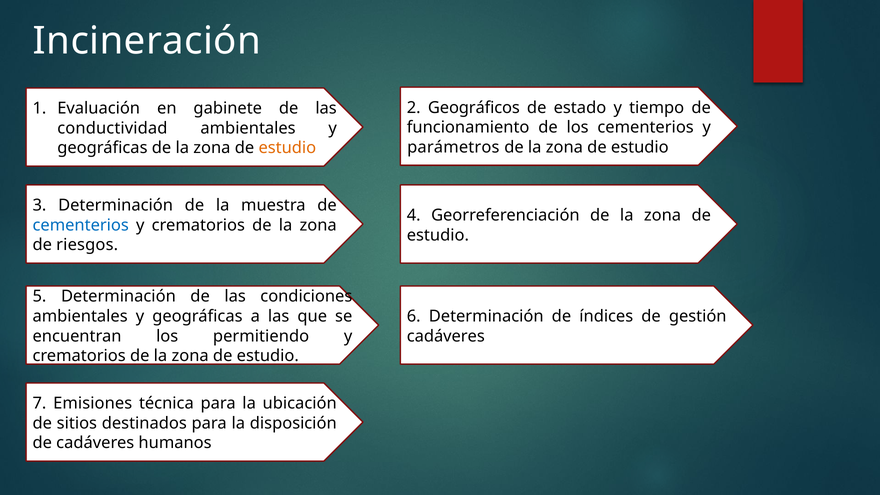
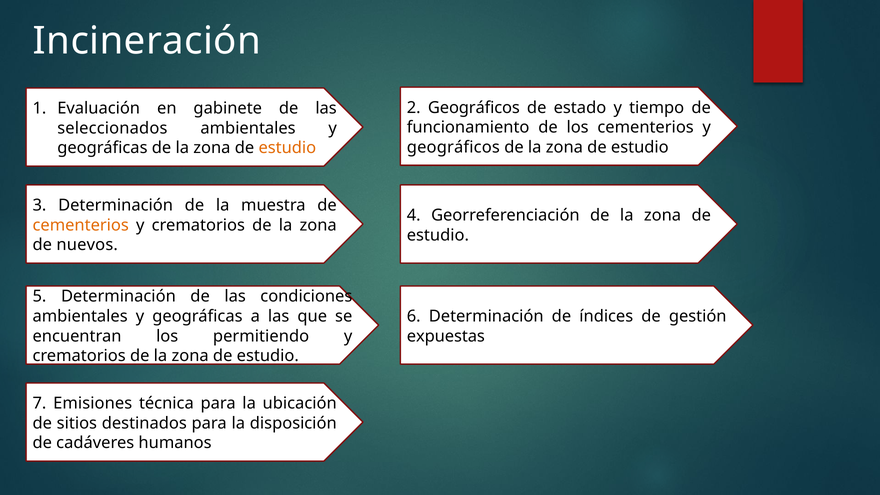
conductividad: conductividad -> seleccionados (112, 128)
parámetros: parámetros -> geográficos (453, 147)
cementerios colour: blue -> orange (81, 225)
riesgos: riesgos -> nuevos (87, 245)
cadáveres: cadáveres -> expuestas (446, 336)
